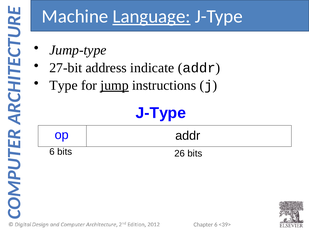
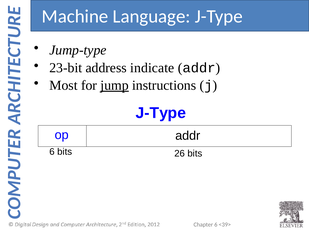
Language underline: present -> none (152, 16)
27-bit: 27-bit -> 23-bit (66, 68)
Type: Type -> Most (63, 85)
